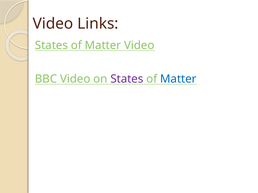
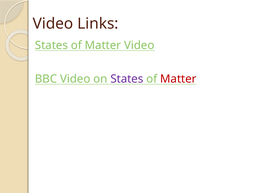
Matter colour: blue -> red (178, 79)
